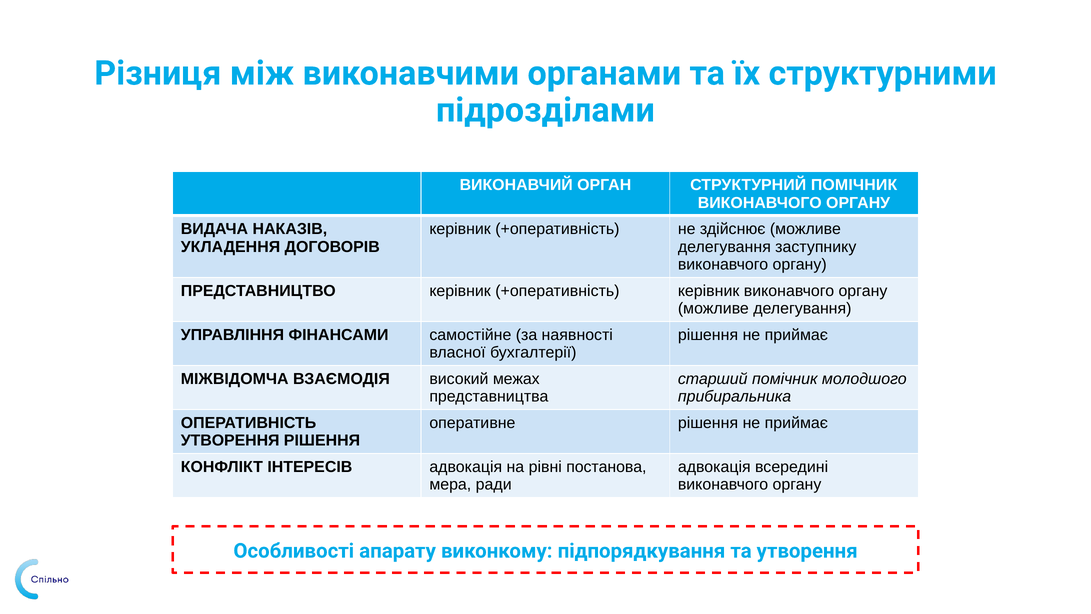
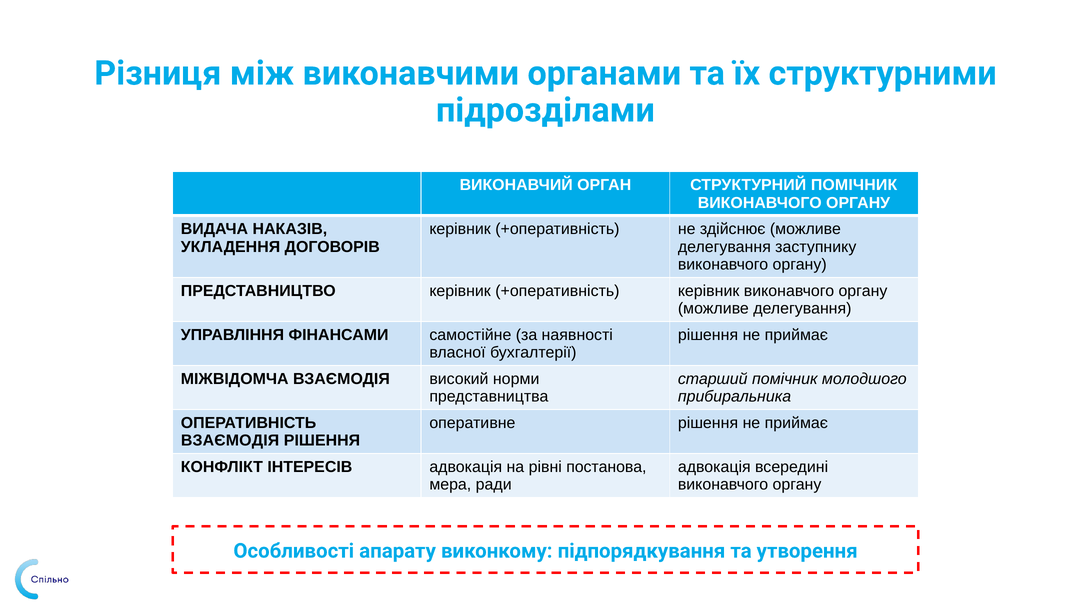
межах: межах -> норми (516, 379)
УТВОРЕННЯ: УТВОРЕННЯ -> ВЗАЄМОДІЯ (230, 440)
